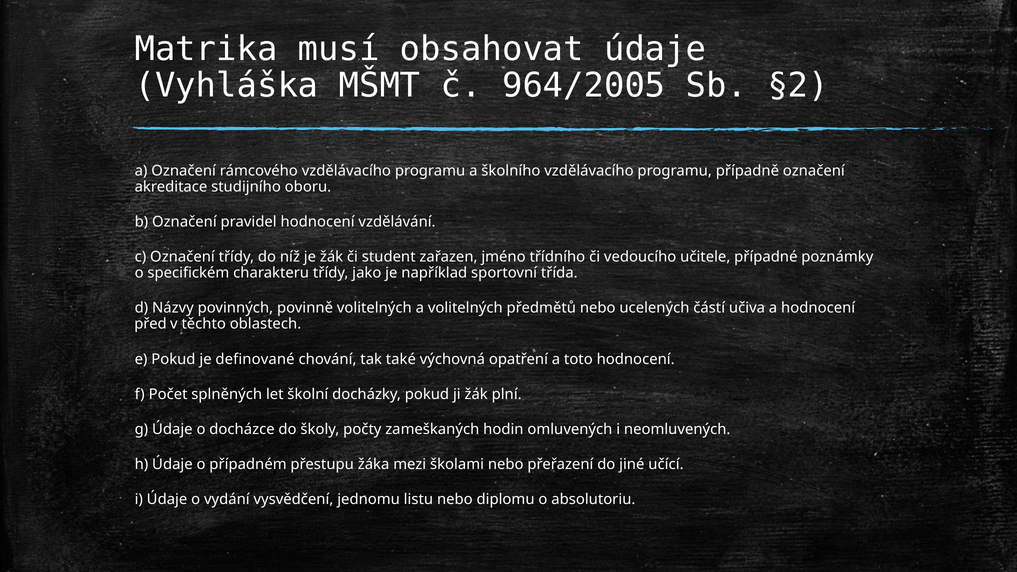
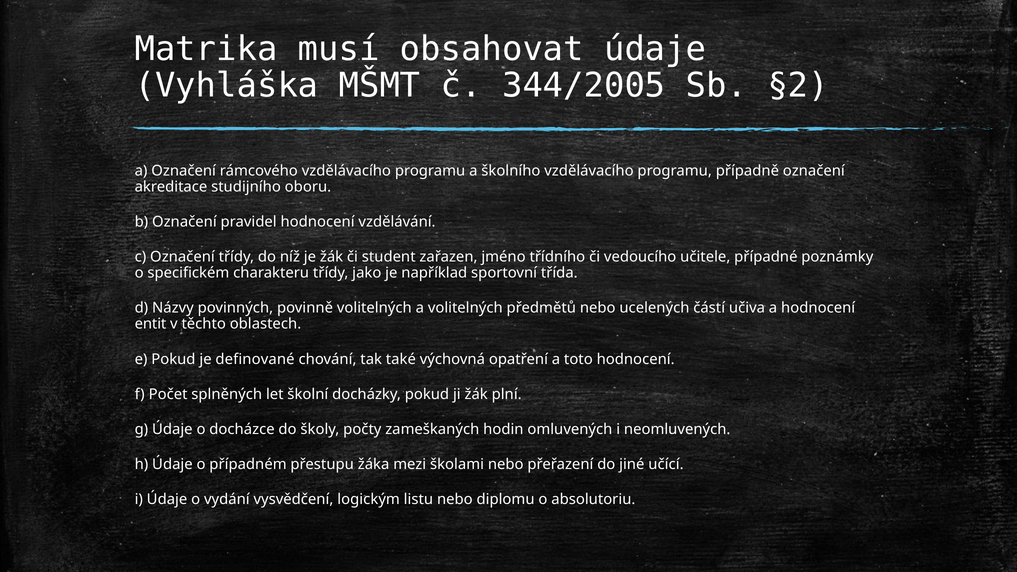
964/2005: 964/2005 -> 344/2005 (584, 86)
před: před -> entit (151, 324)
jednomu: jednomu -> logickým (369, 500)
